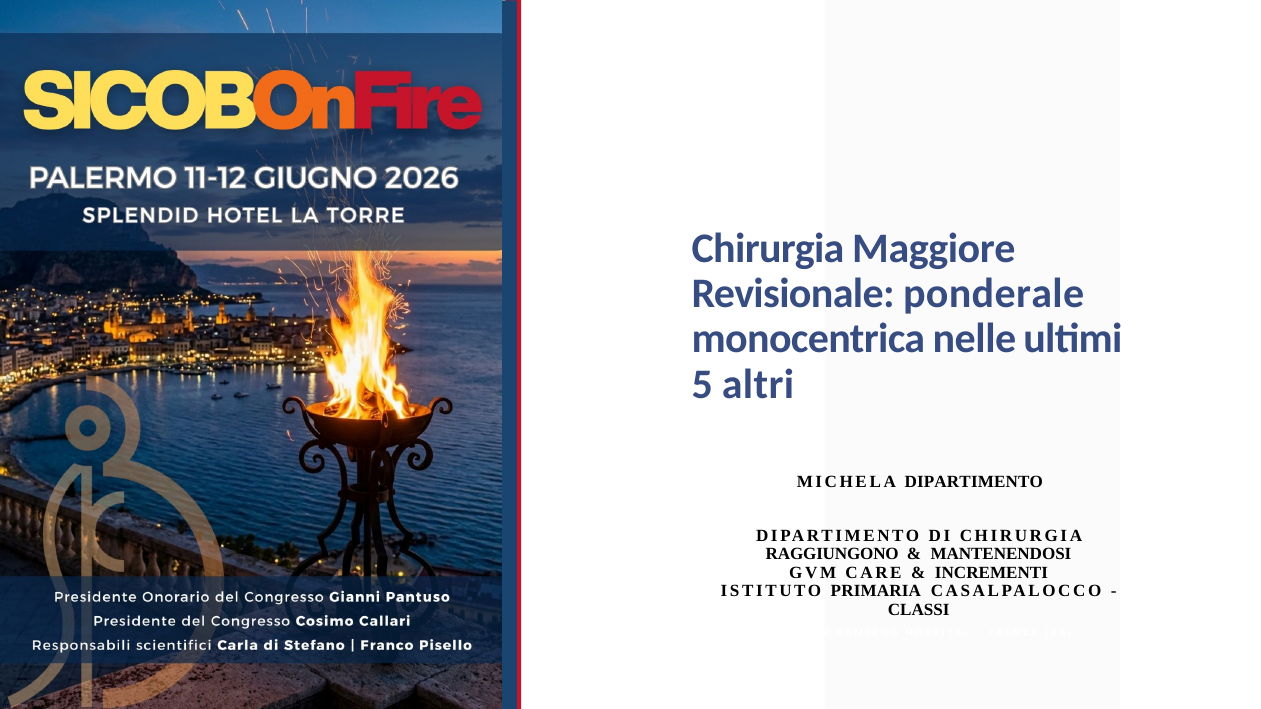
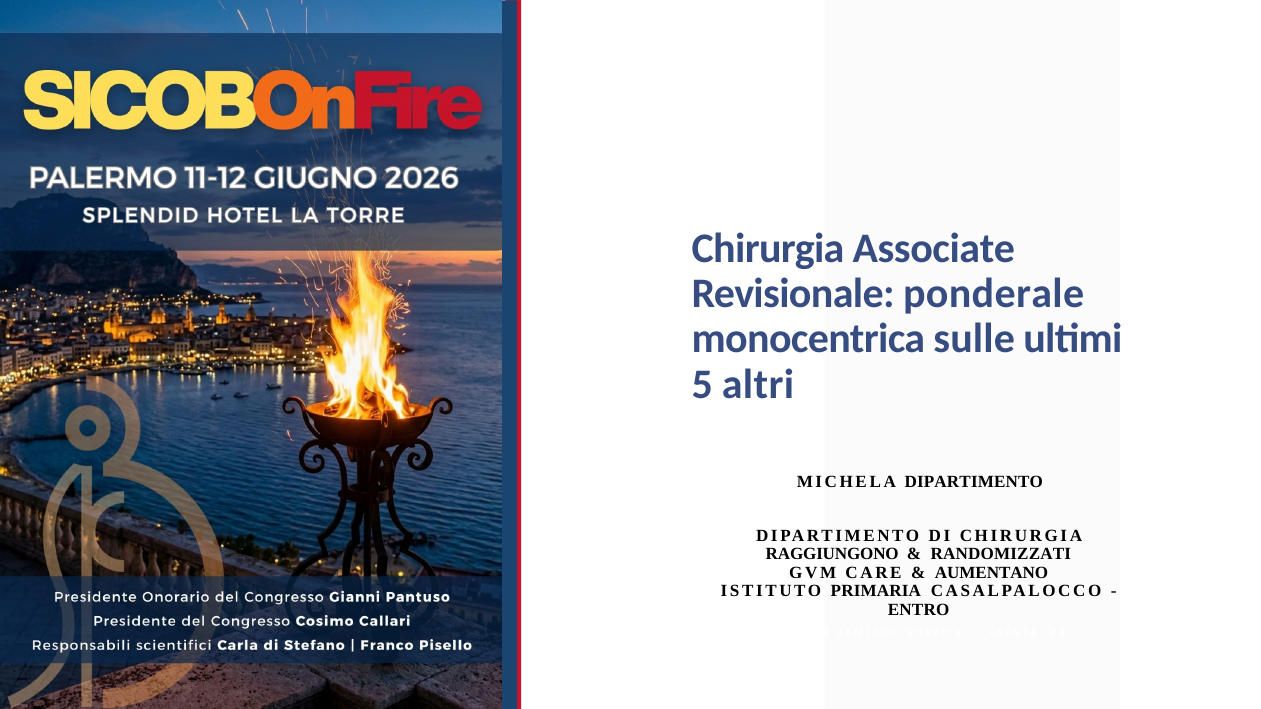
Maggiore: Maggiore -> Associate (934, 248)
nelle: nelle -> sulle (974, 339)
MANTENENDOSI: MANTENENDOSI -> RANDOMIZZATI (1001, 554)
INCREMENTI: INCREMENTI -> AUMENTANO (992, 573)
CLASSI: CLASSI -> ENTRO (919, 610)
